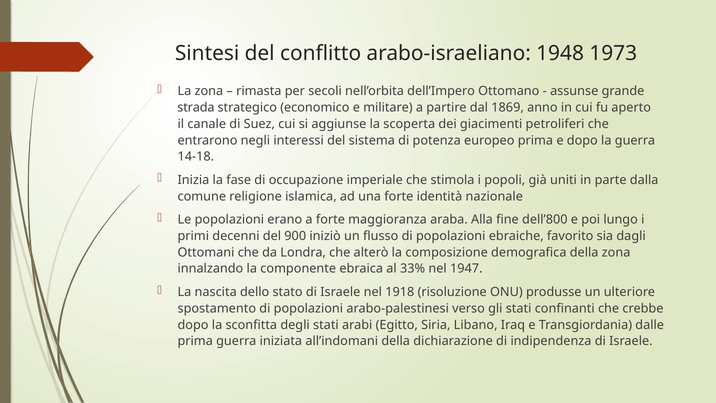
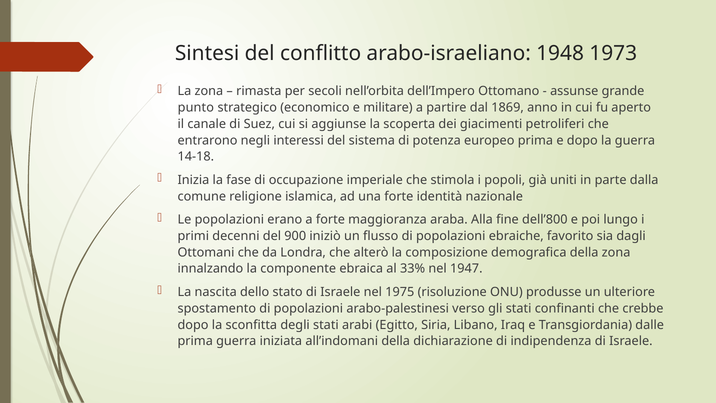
strada: strada -> punto (196, 107)
1918: 1918 -> 1975 (400, 292)
